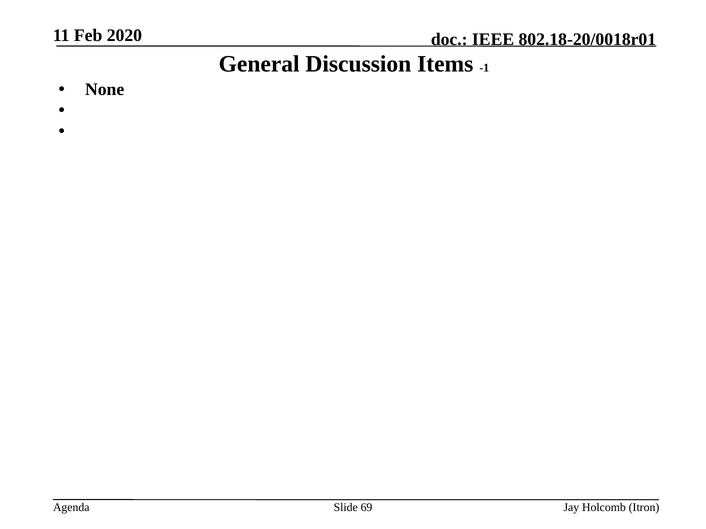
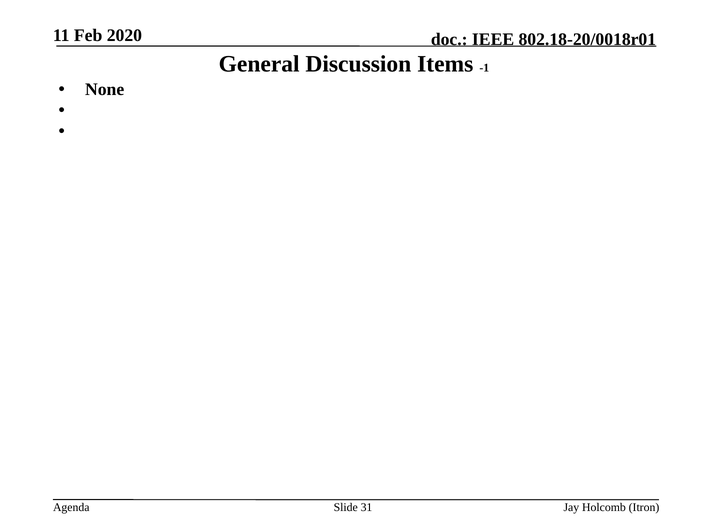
69: 69 -> 31 (366, 508)
